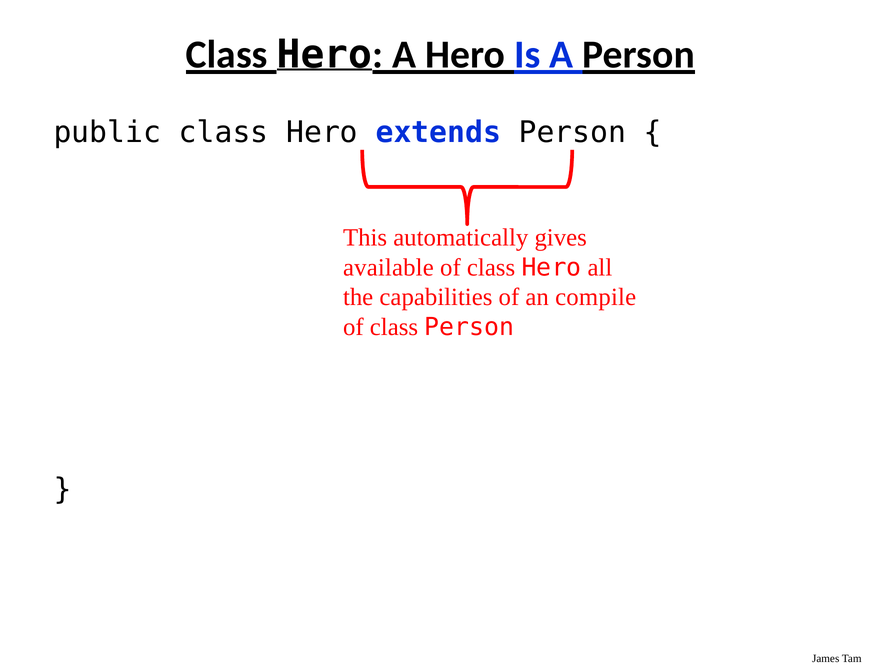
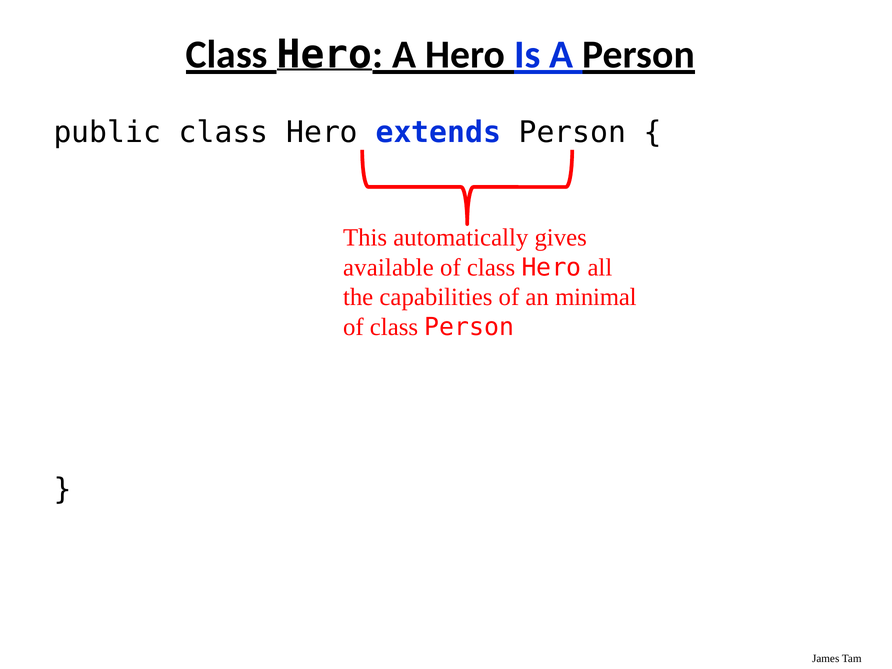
compile: compile -> minimal (596, 297)
